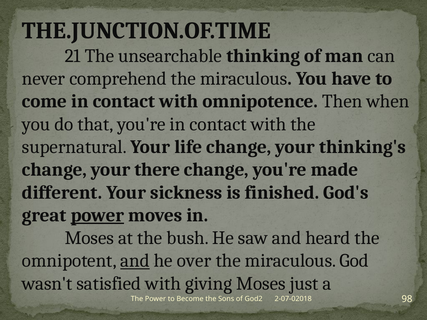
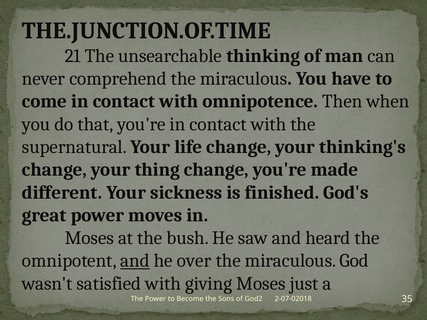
there: there -> thing (157, 170)
power underline: present -> none (97, 215)
98: 98 -> 35 (407, 299)
